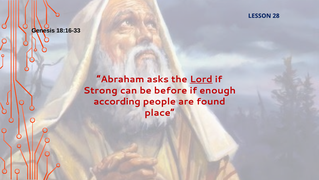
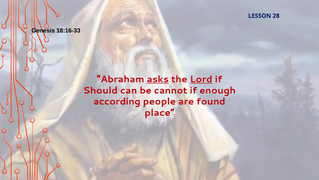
asks underline: none -> present (158, 79)
Strong: Strong -> Should (100, 90)
before: before -> cannot (171, 90)
